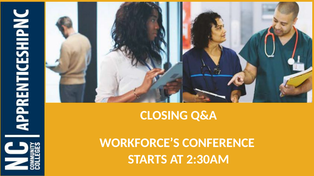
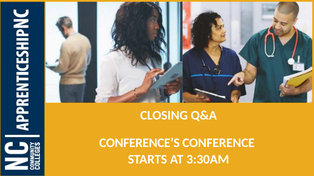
WORKFORCE’S: WORKFORCE’S -> CONFERENCE’S (139, 143)
2:30AM: 2:30AM -> 3:30AM (208, 160)
